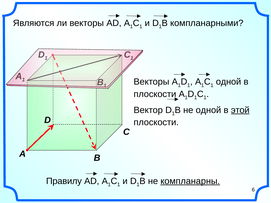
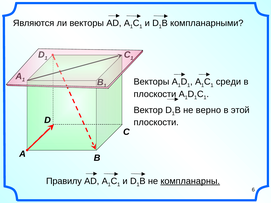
одной: одной -> среди (228, 82)
не одной: одной -> верно (208, 110)
этой underline: present -> none (240, 110)
